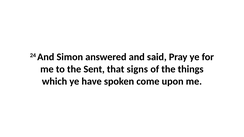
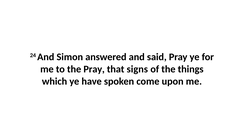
the Sent: Sent -> Pray (94, 69)
